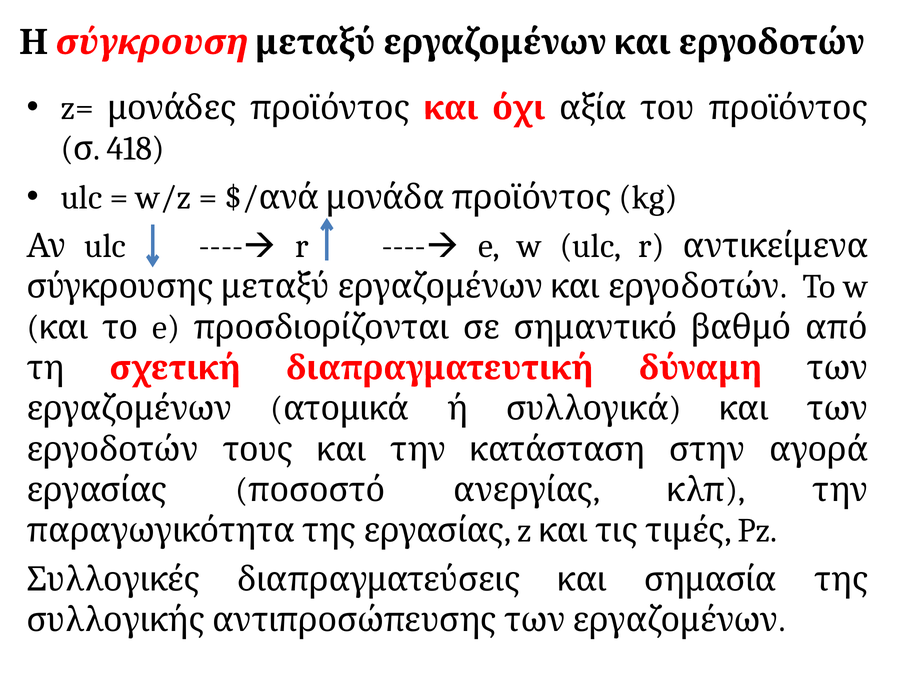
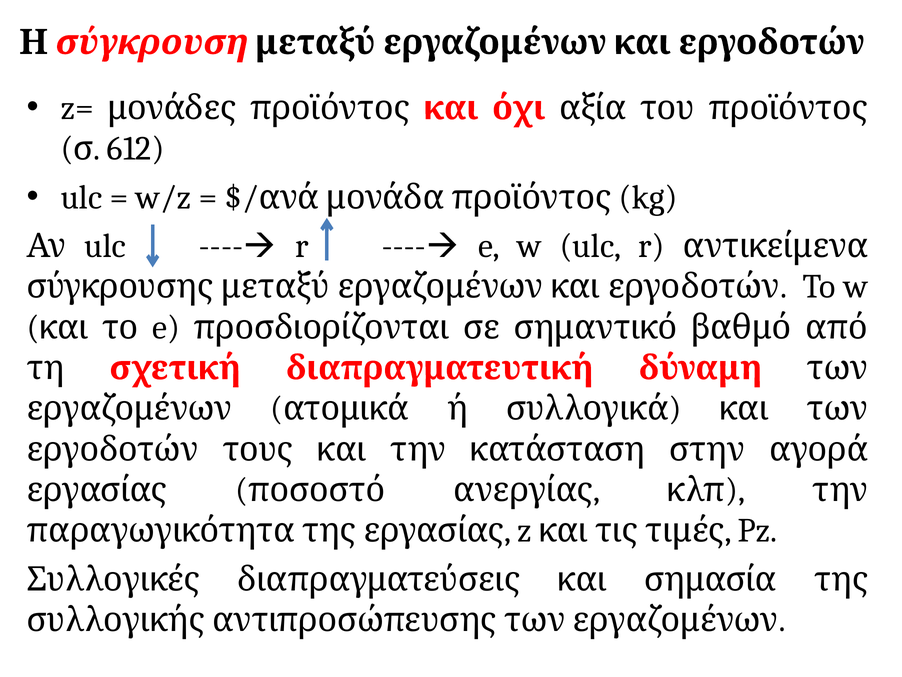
418: 418 -> 612 (136, 149)
